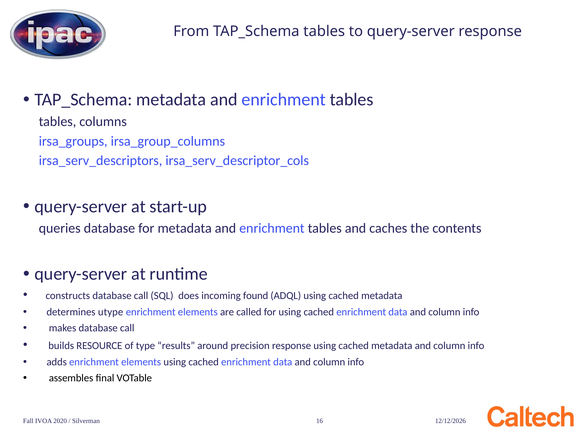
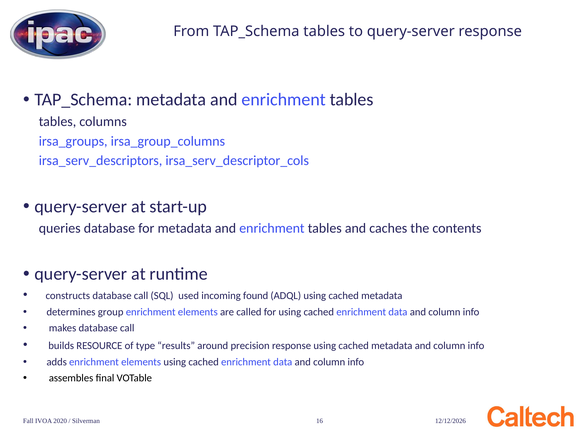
does: does -> used (189, 296)
utype: utype -> group (111, 312)
